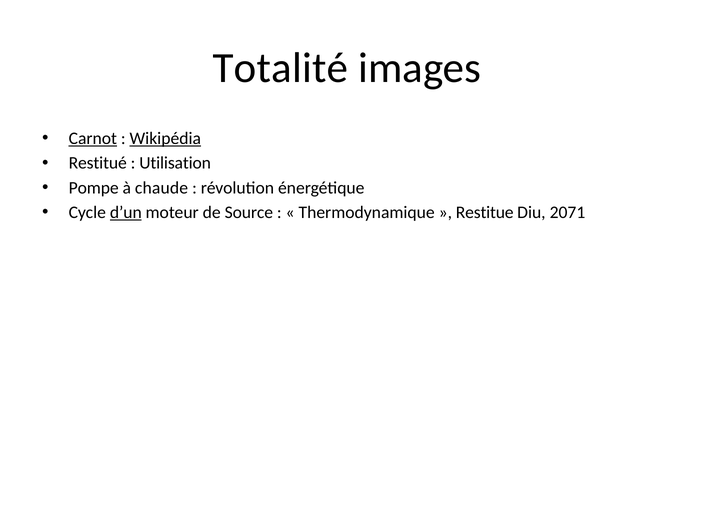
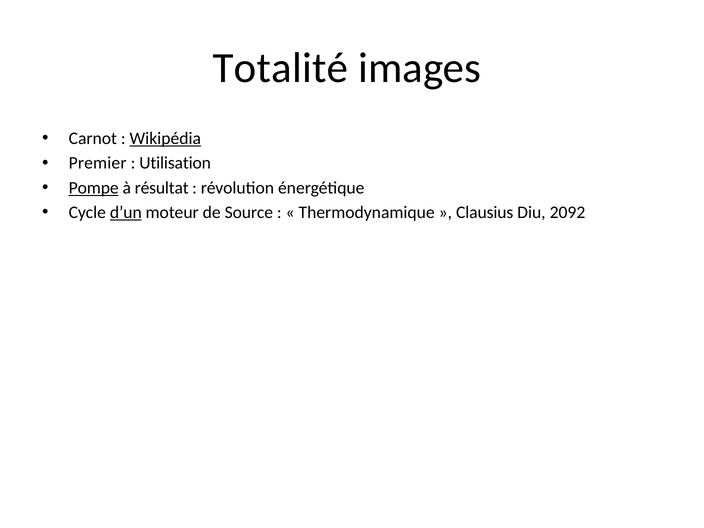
Carnot underline: present -> none (93, 139)
Restitué: Restitué -> Premier (98, 163)
Pompe underline: none -> present (94, 188)
chaude: chaude -> résultat (162, 188)
Restitue: Restitue -> Clausius (485, 212)
2071: 2071 -> 2092 (567, 212)
